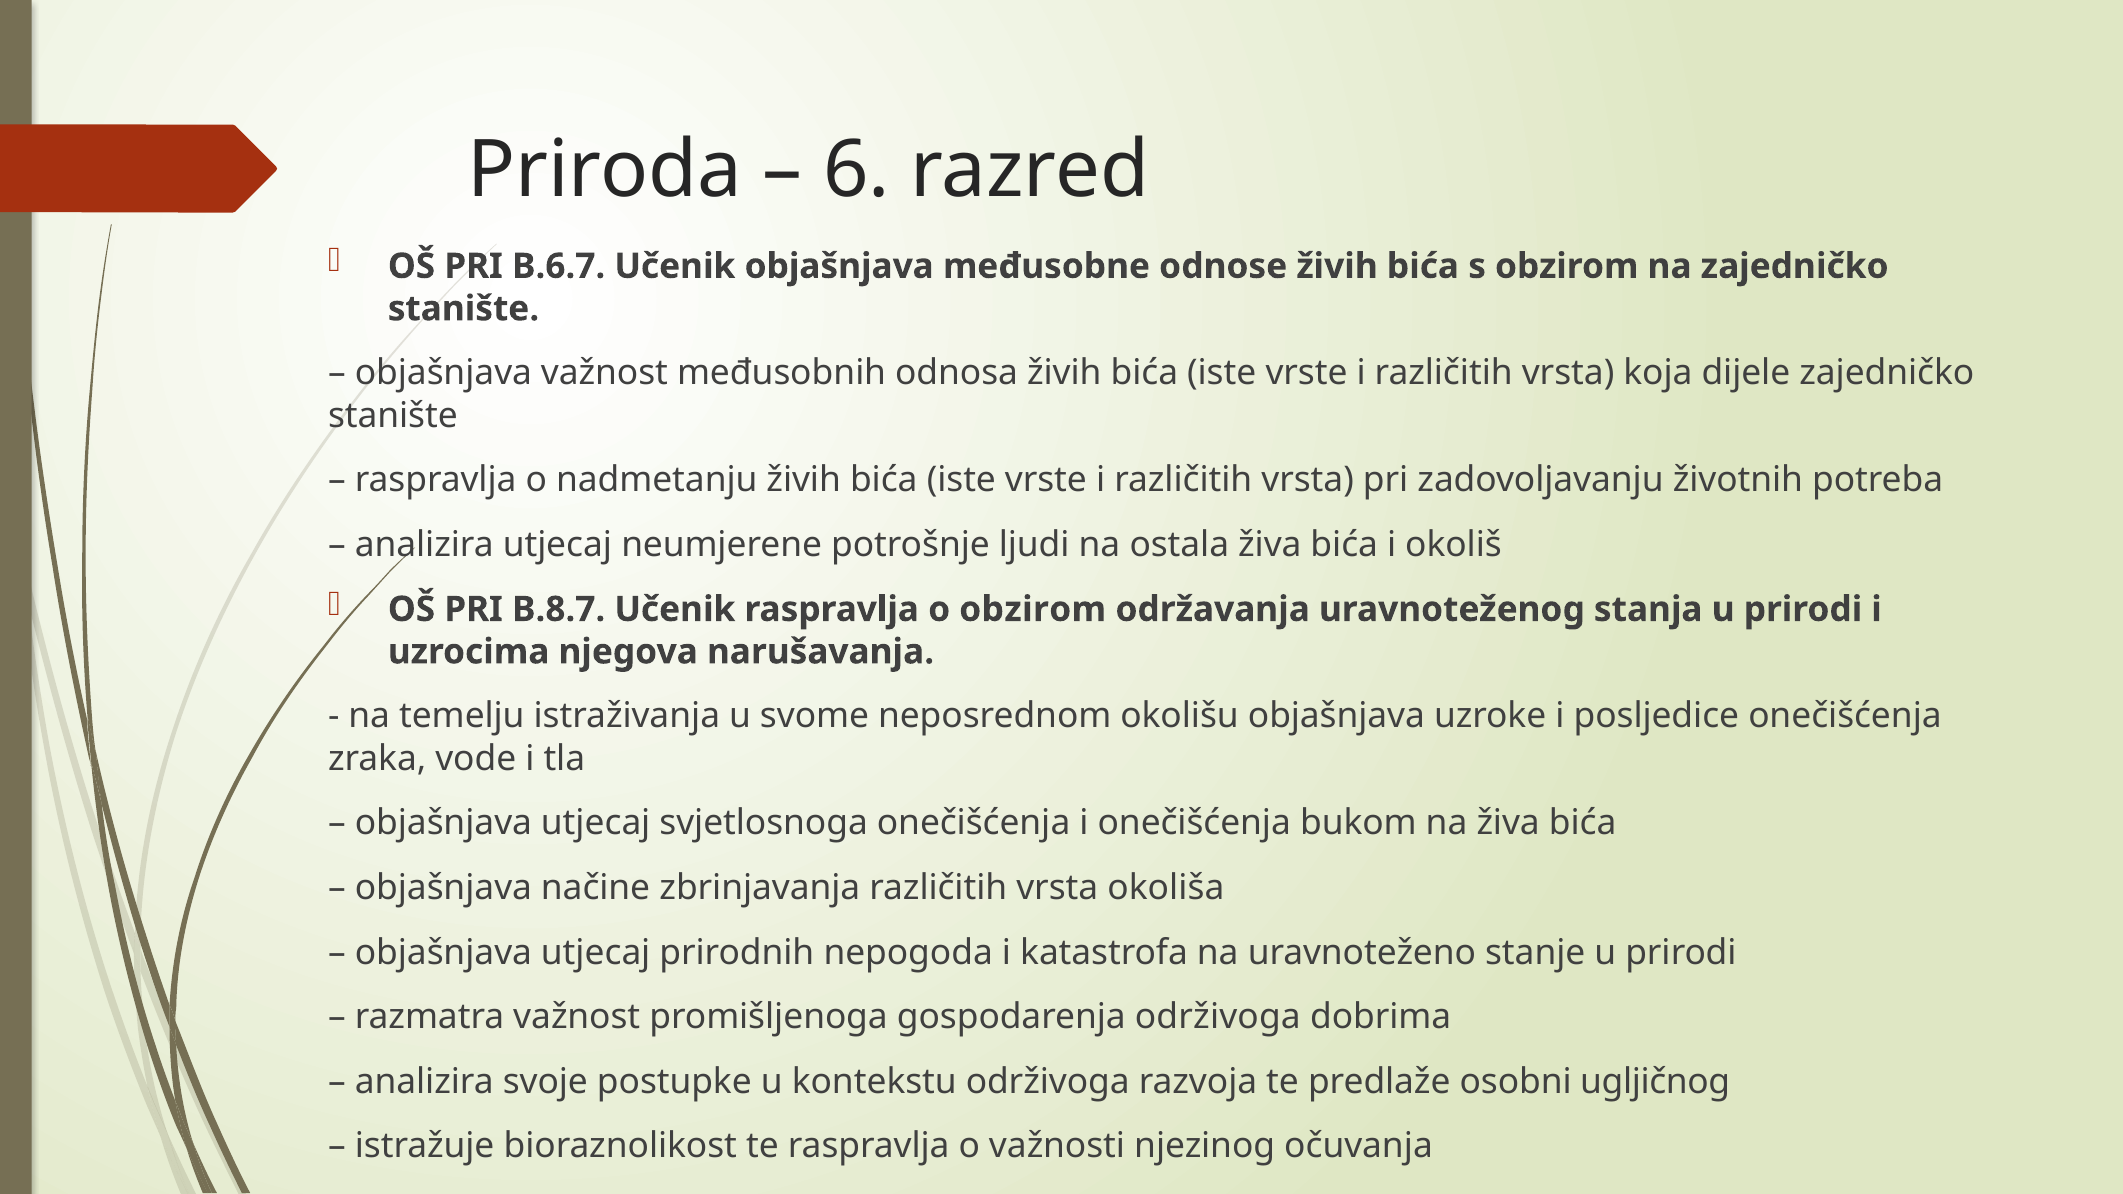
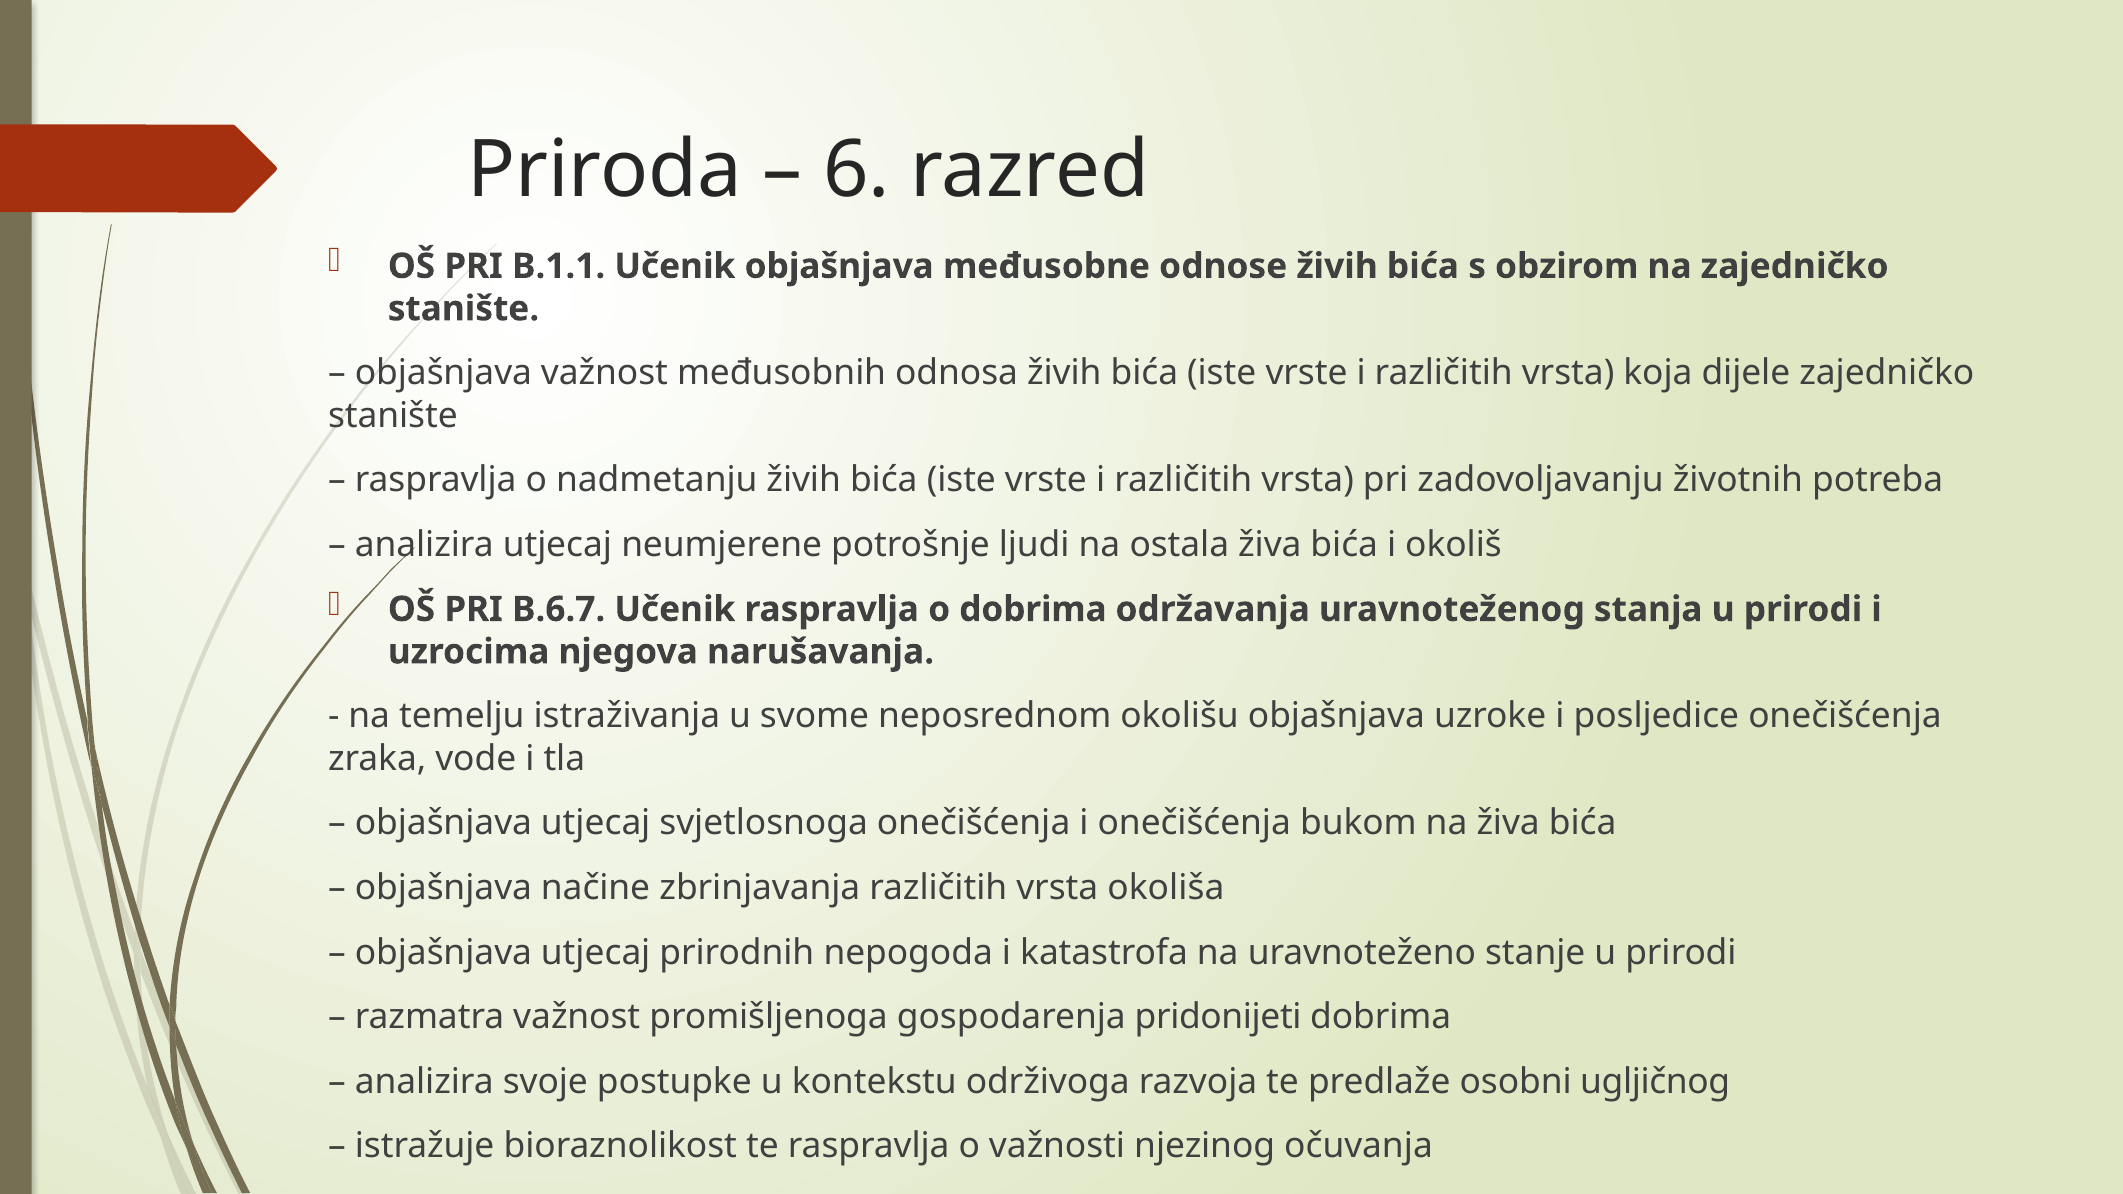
B.6.7: B.6.7 -> B.1.1 (559, 266)
B.8.7: B.8.7 -> B.6.7 (559, 609)
o obzirom: obzirom -> dobrima (1033, 609)
gospodarenja održivoga: održivoga -> pridonijeti (1218, 1017)
